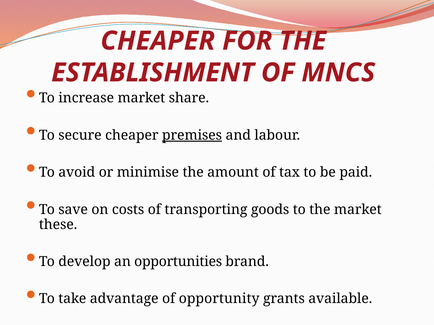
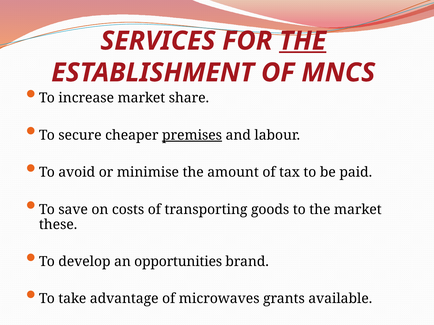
CHEAPER: CHEAPER -> SERVICES (158, 41)
THE underline: none -> present (303, 41)
opportunity: opportunity -> microwaves (219, 299)
